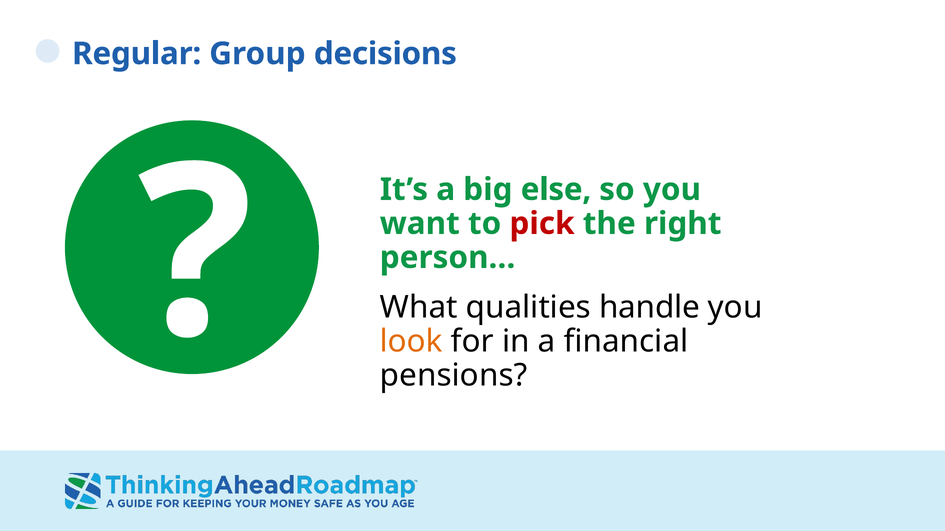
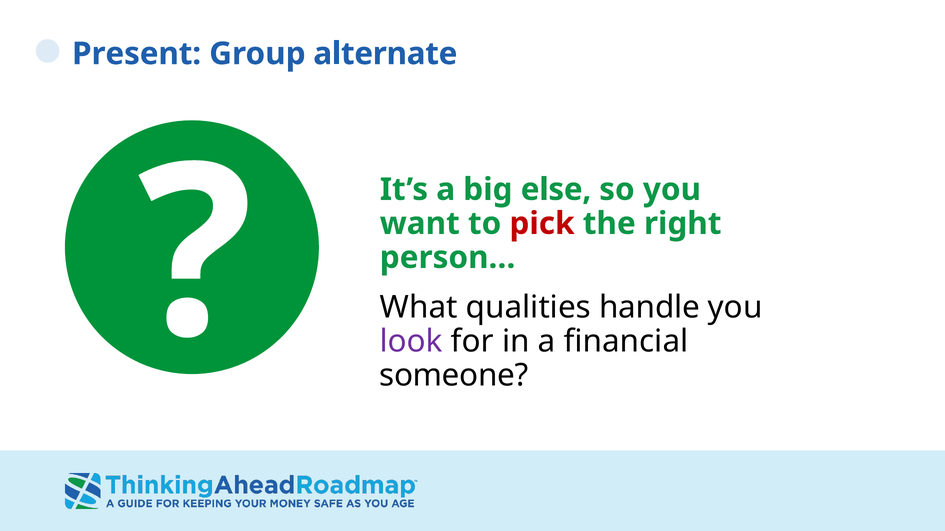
Regular: Regular -> Present (137, 54)
decisions: decisions -> alternate (385, 54)
look colour: orange -> purple (411, 342)
pensions: pensions -> someone (454, 376)
